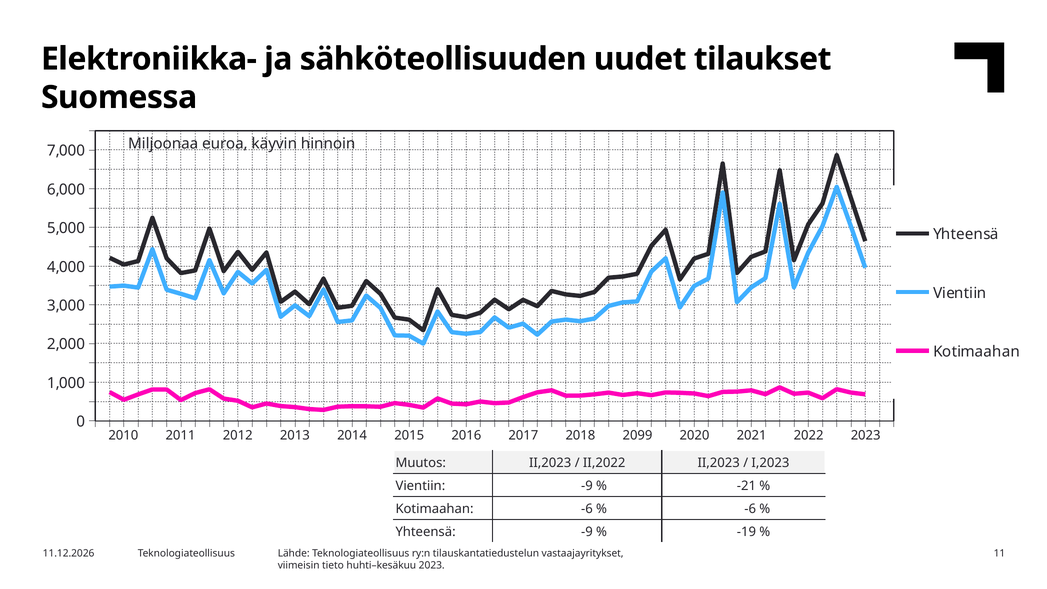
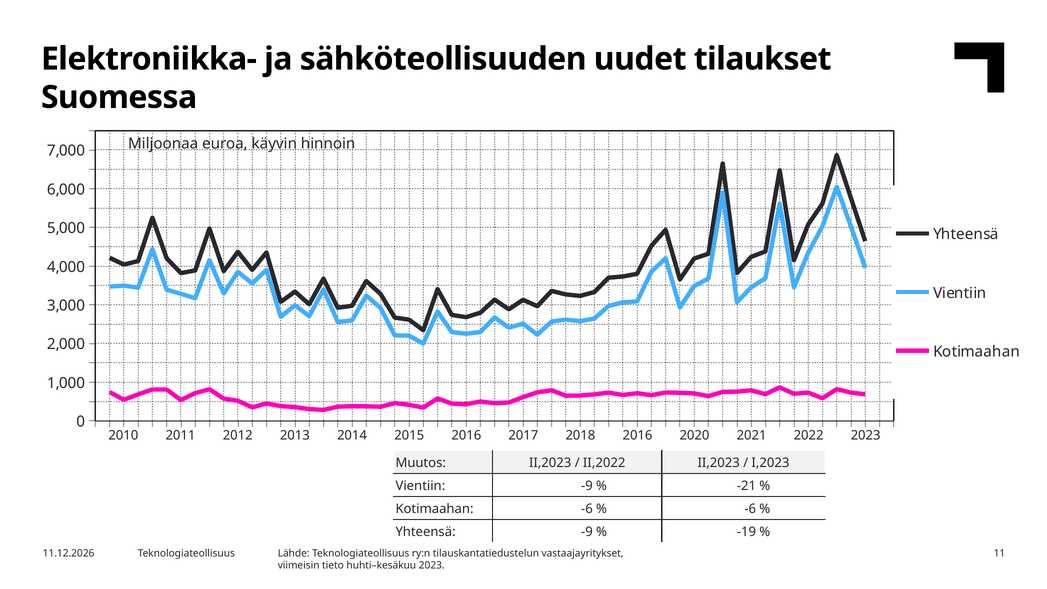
2018 2099: 2099 -> 2016 (637, 436)
